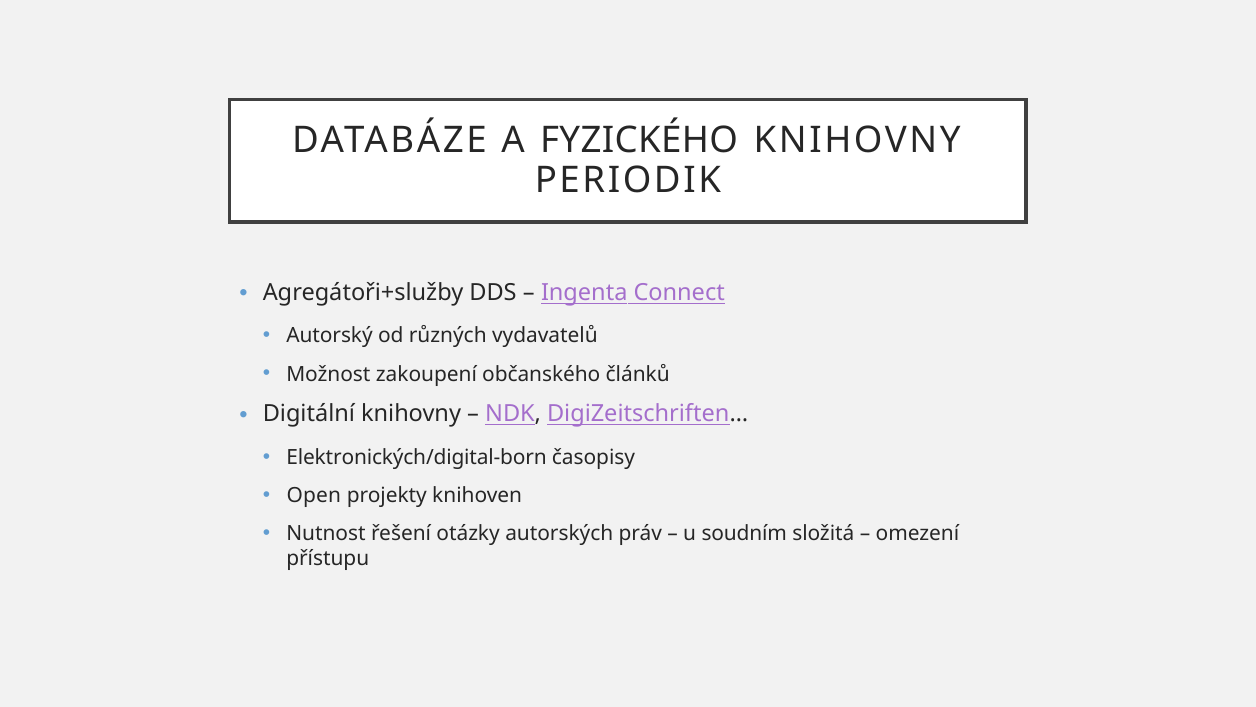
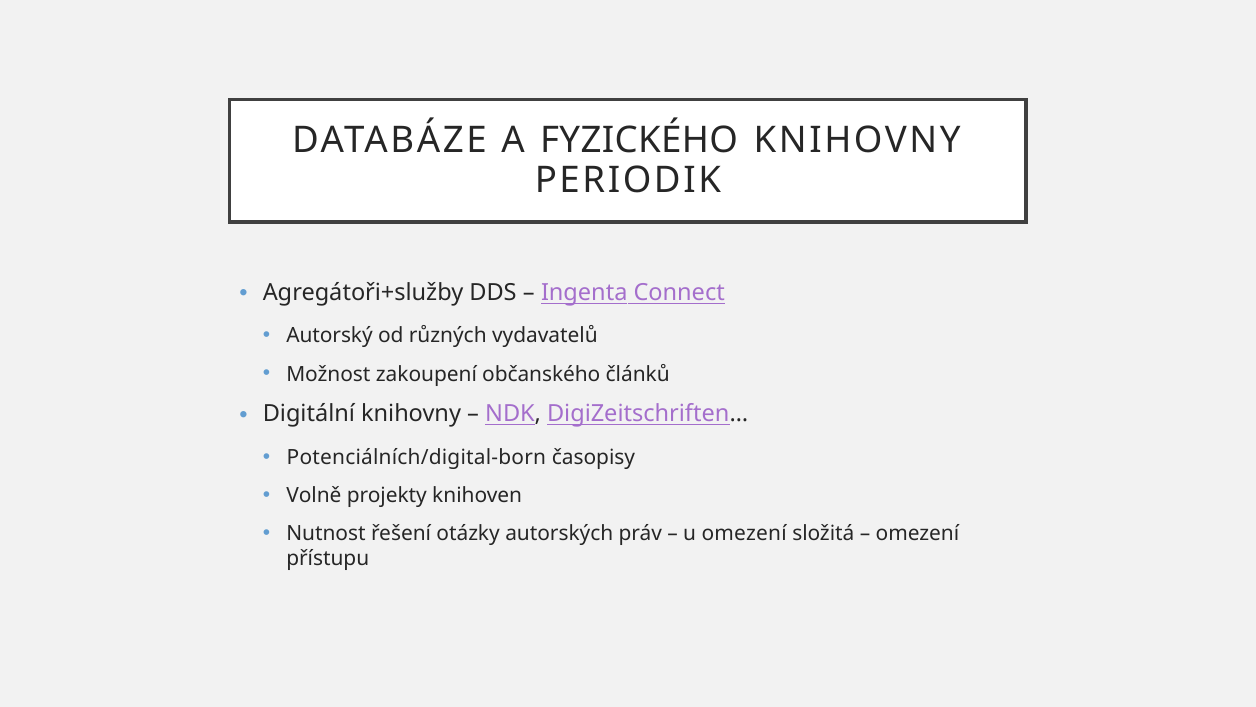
Elektronických/digital-born: Elektronických/digital-born -> Potenciálních/digital-born (416, 457)
Open: Open -> Volně (314, 495)
u soudním: soudním -> omezení (744, 534)
